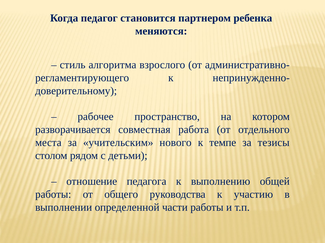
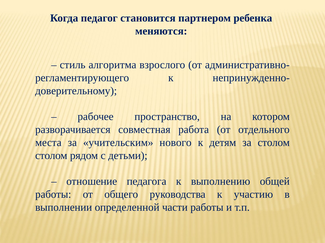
темпе: темпе -> детям (223, 143)
за тезисы: тезисы -> столом (274, 143)
